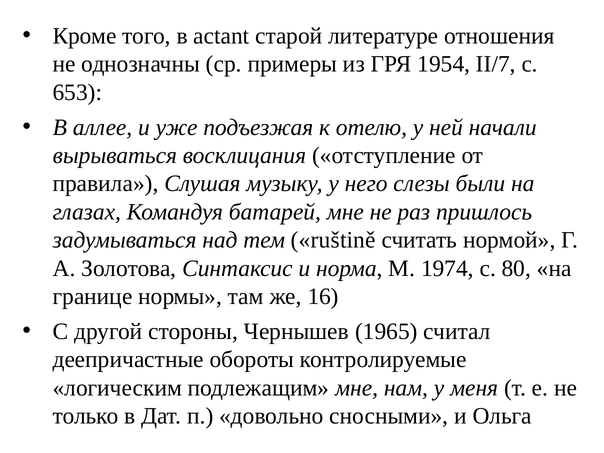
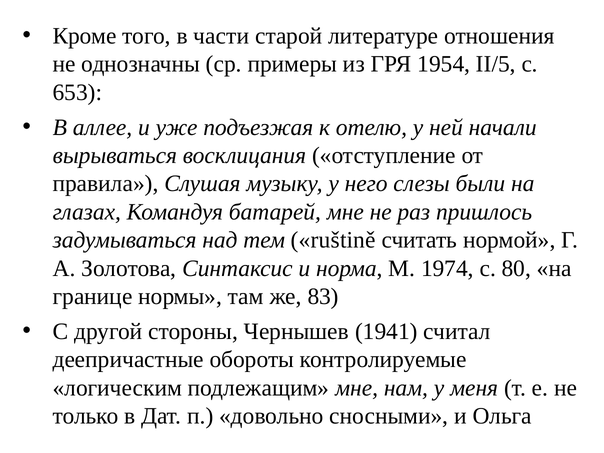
actant: actant -> части (221, 36)
II/7: II/7 -> II/5 (496, 64)
16: 16 -> 83 (323, 297)
1965: 1965 -> 1941 (386, 331)
